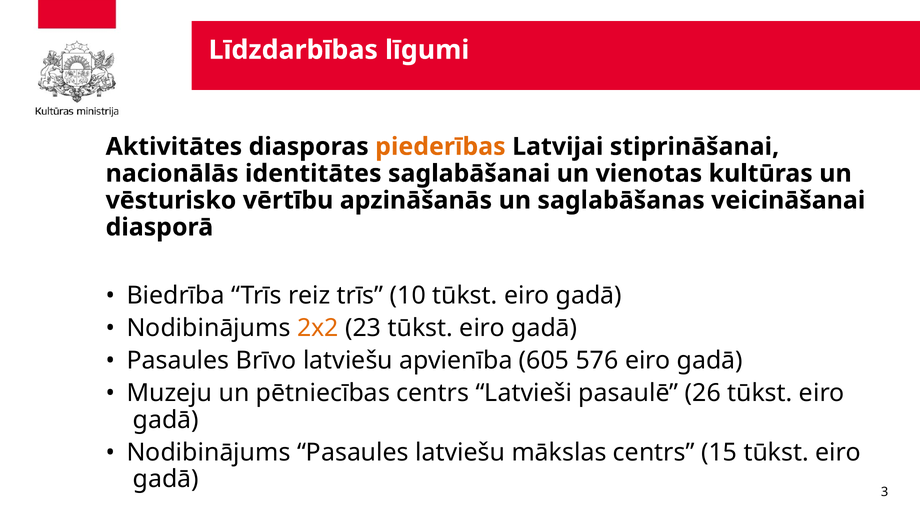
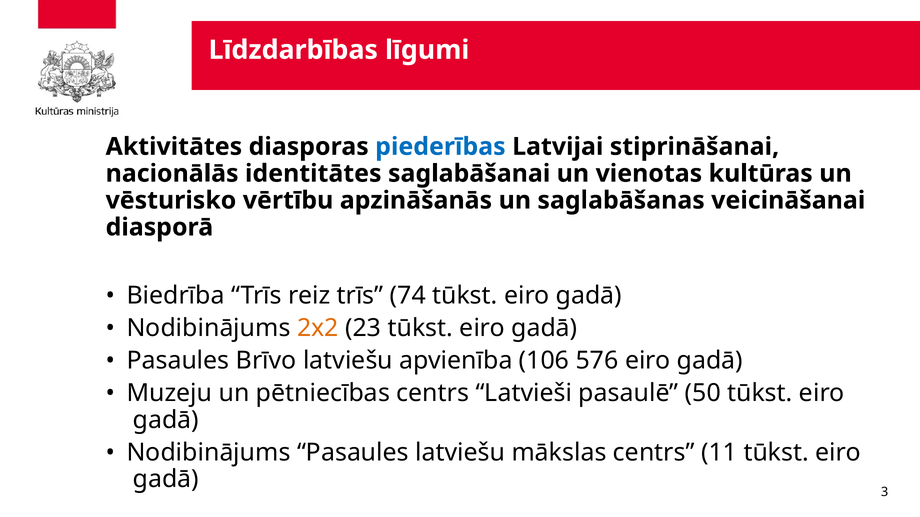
piederības colour: orange -> blue (440, 147)
10: 10 -> 74 (408, 296)
605: 605 -> 106 (544, 361)
26: 26 -> 50 (703, 393)
15: 15 -> 11 (719, 453)
